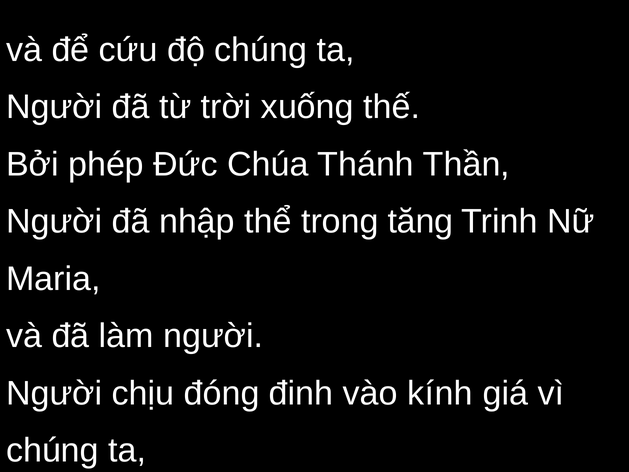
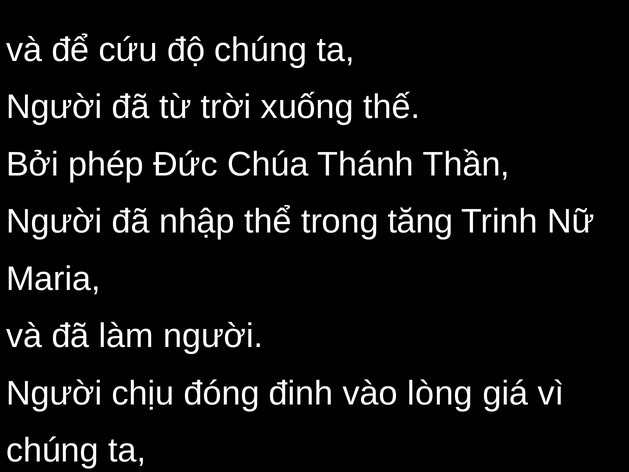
kính: kính -> lòng (440, 393)
